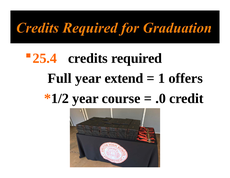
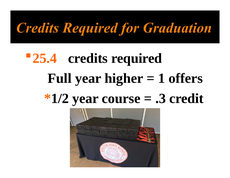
extend: extend -> higher (124, 78)
.0: .0 -> .3 (161, 98)
